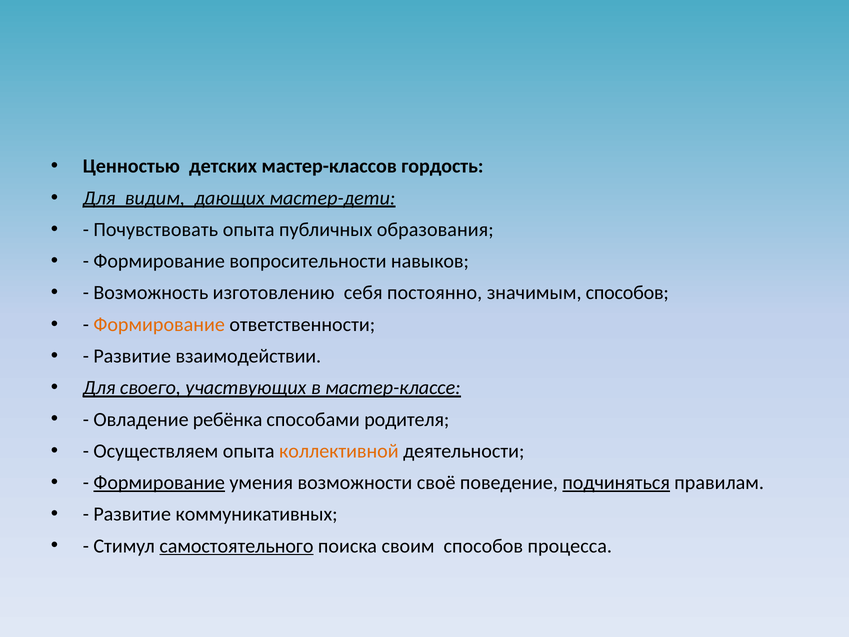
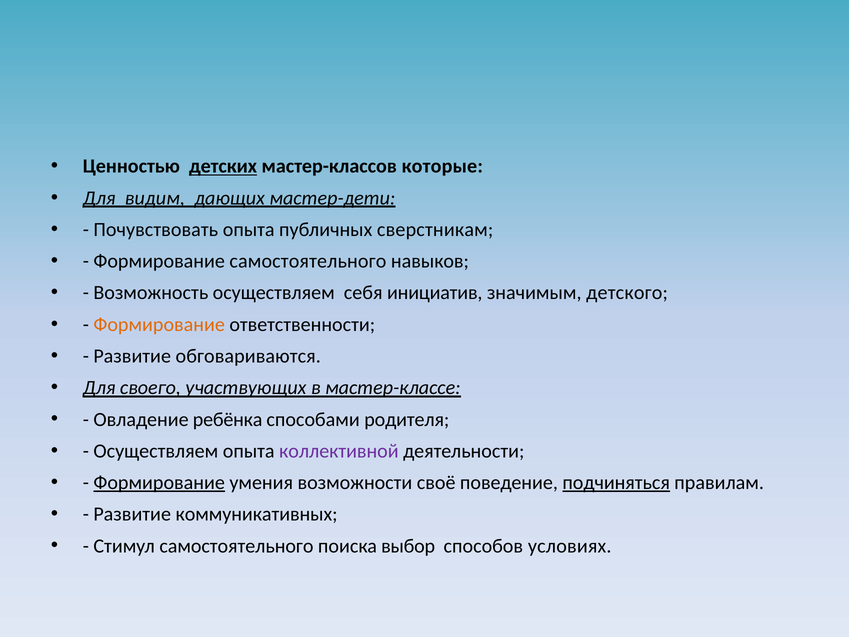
детских underline: none -> present (223, 166)
гордость: гордость -> которые (442, 166)
образования: образования -> сверстникам (435, 229)
Формирование вопросительности: вопросительности -> самостоятельного (308, 261)
Возможность изготовлению: изготовлению -> осуществляем (274, 293)
постоянно: постоянно -> инициатив (435, 293)
значимым способов: способов -> детского (627, 293)
взаимодействии: взаимодействии -> обговариваются (248, 356)
коллективной colour: orange -> purple (339, 451)
самостоятельного underline: present -> none (236, 546)
своим: своим -> выбор (408, 546)
процесса: процесса -> условиях (570, 546)
